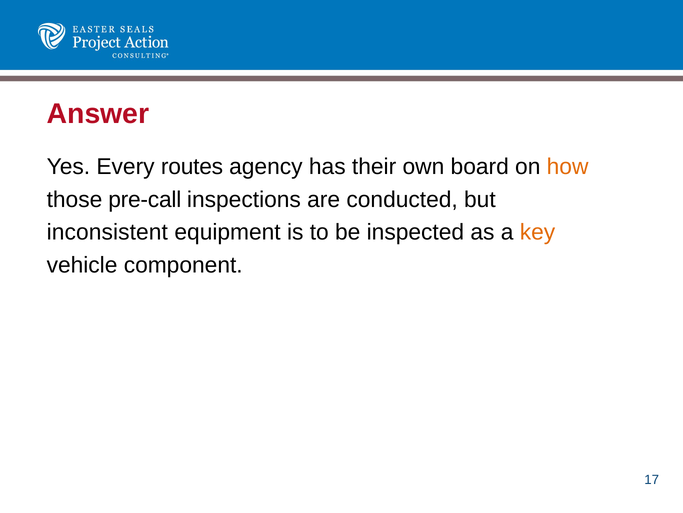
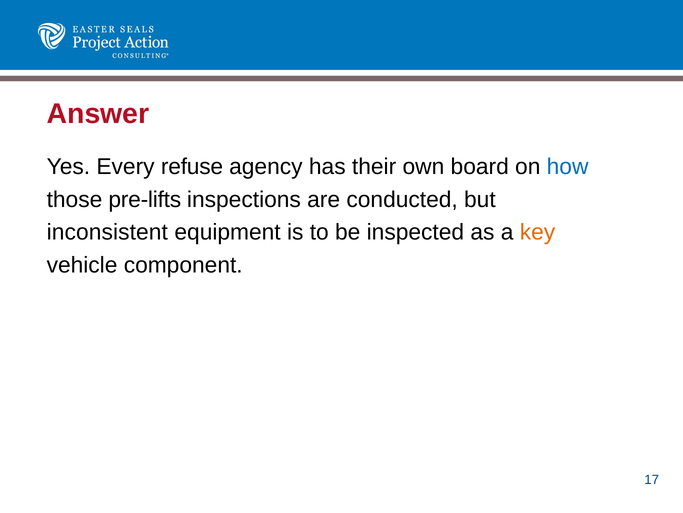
routes: routes -> refuse (192, 166)
how colour: orange -> blue (568, 166)
pre-call: pre-call -> pre-lifts (145, 199)
